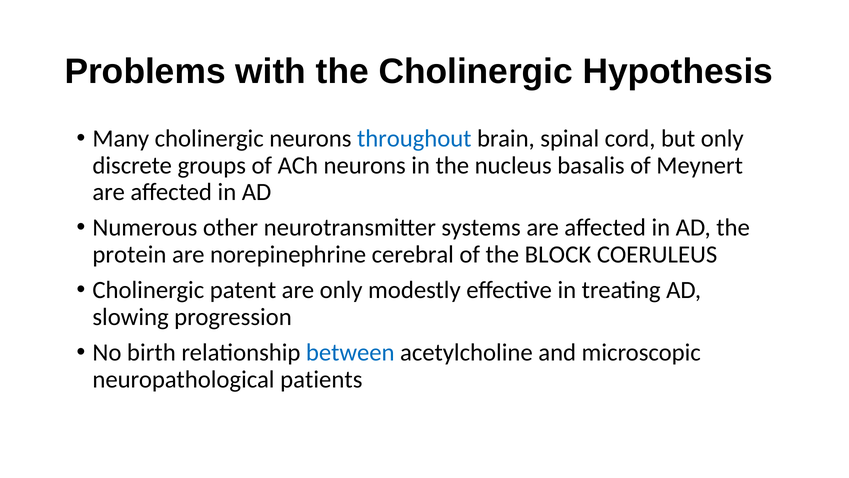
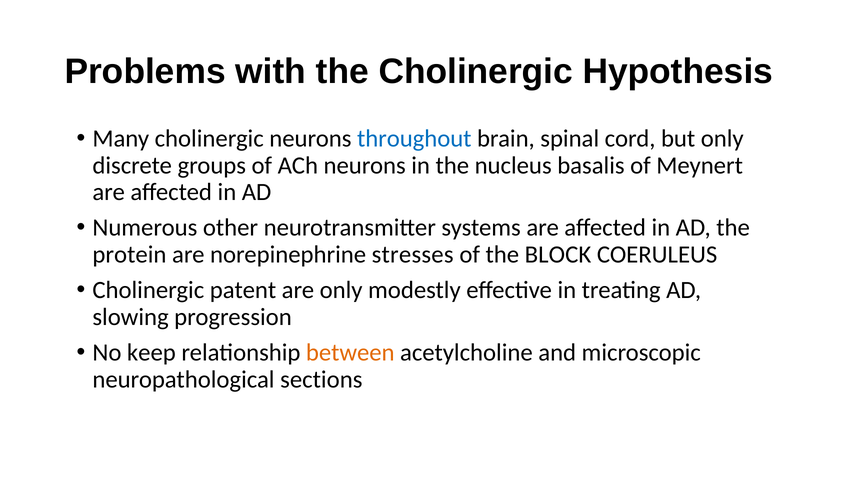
cerebral: cerebral -> stresses (413, 254)
birth: birth -> keep (151, 352)
between colour: blue -> orange (350, 352)
patients: patients -> sections (321, 379)
